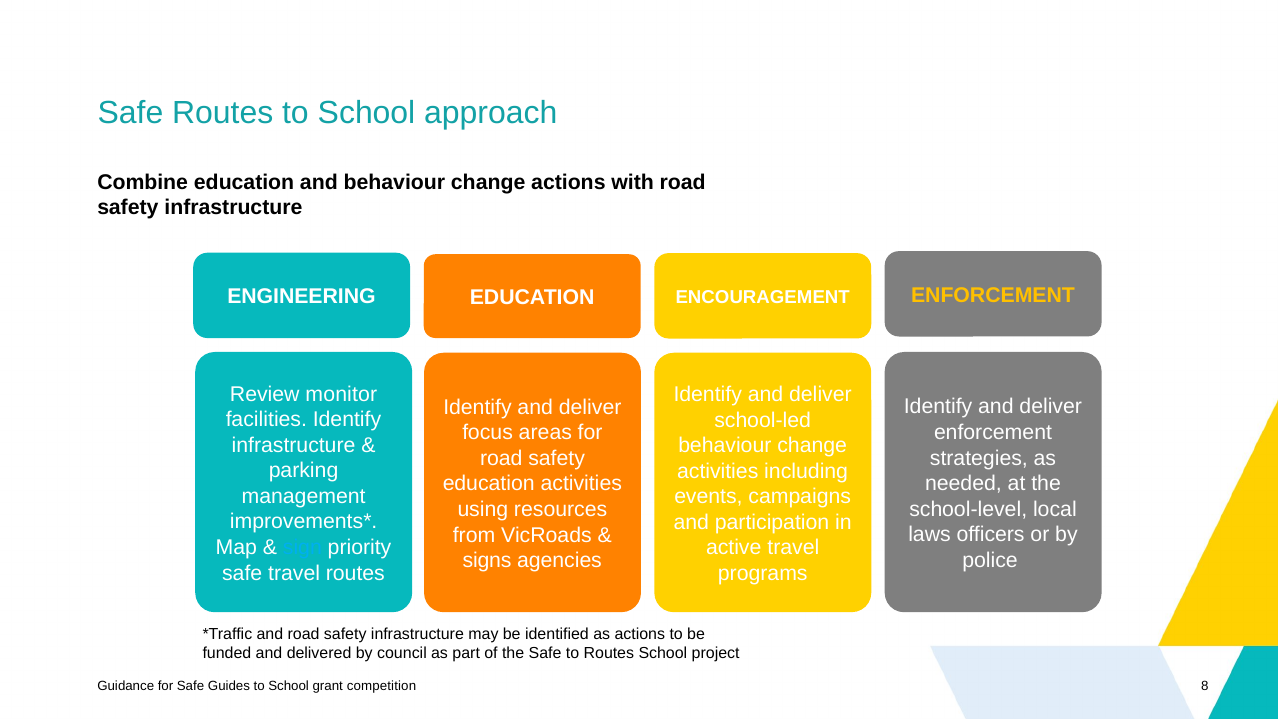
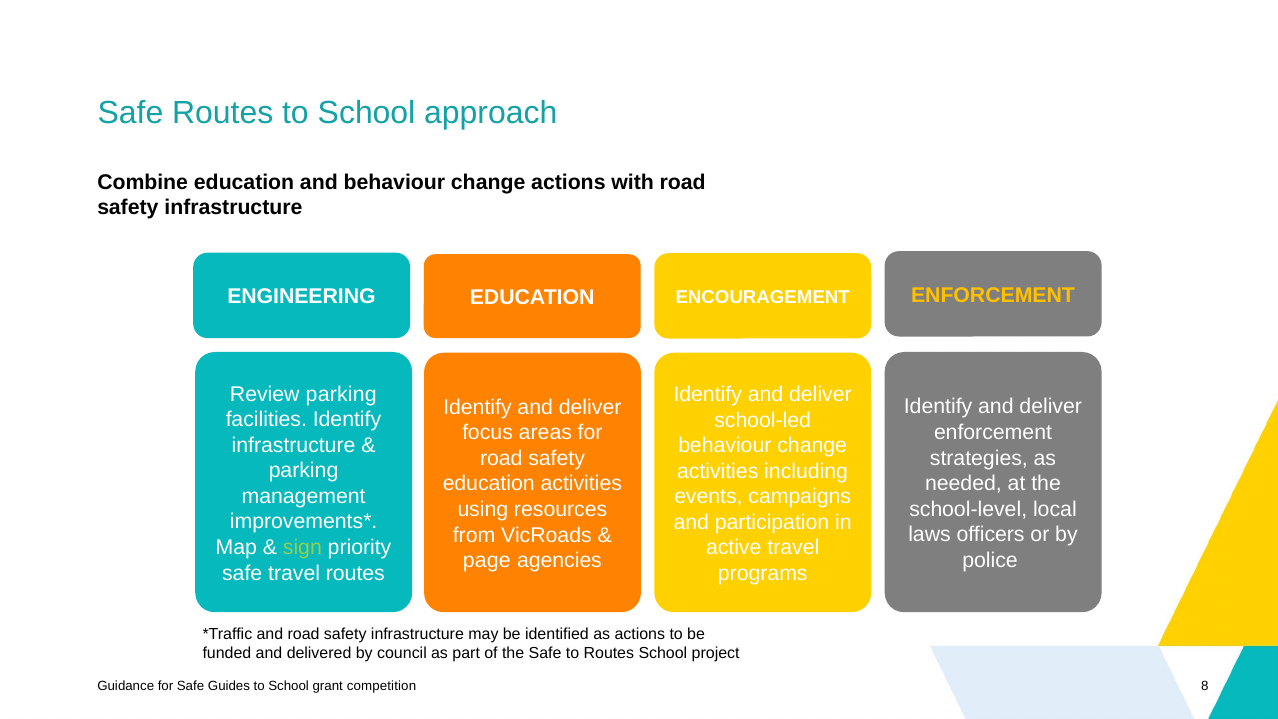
Review monitor: monitor -> parking (341, 394)
sign colour: light blue -> light green (302, 547)
signs: signs -> page (487, 560)
